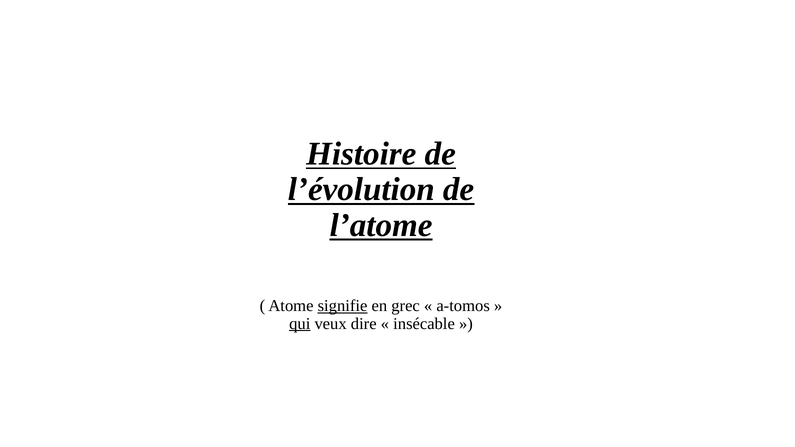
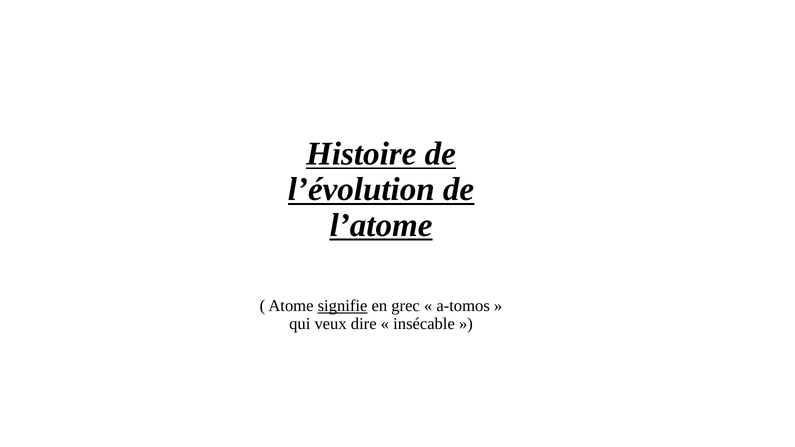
qui underline: present -> none (300, 324)
